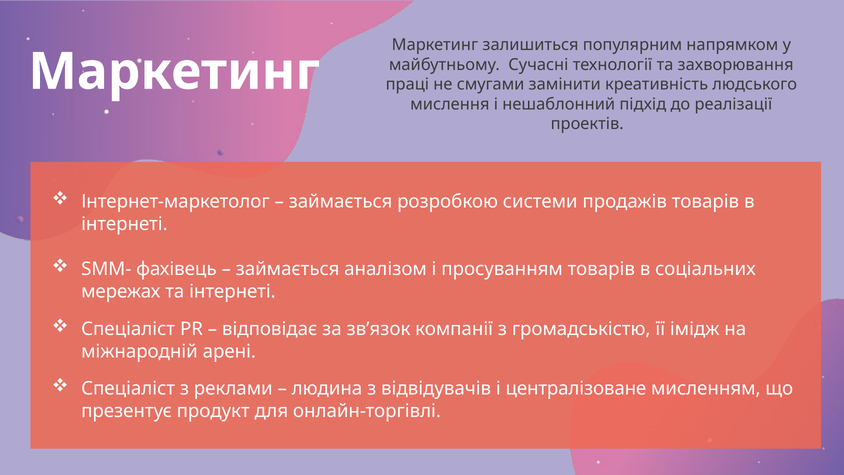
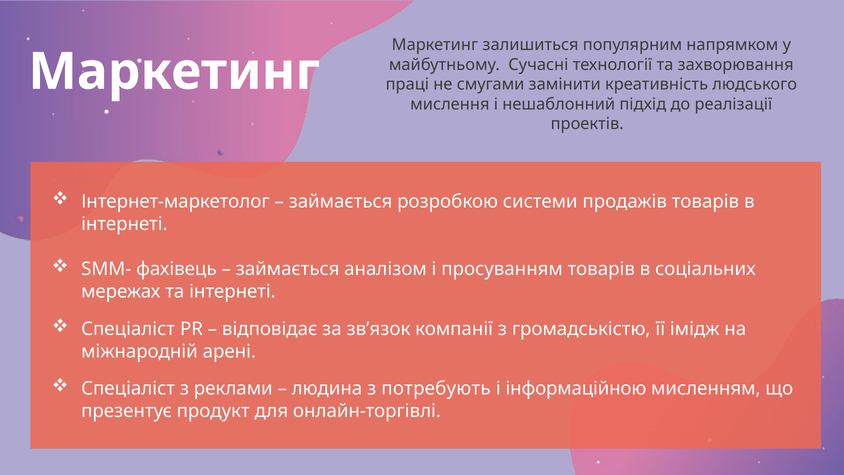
відвідувачів: відвідувачів -> потребують (436, 389)
централізоване: централізоване -> інформаційною (576, 389)
